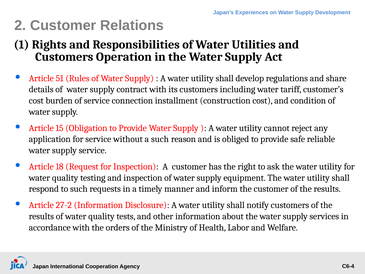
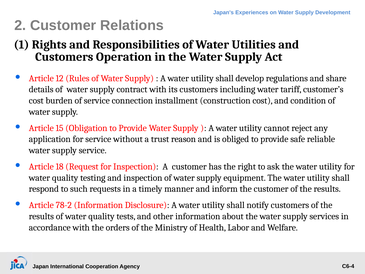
51: 51 -> 12 (60, 78)
a such: such -> trust (160, 139)
27-2: 27-2 -> 78-2 (64, 205)
